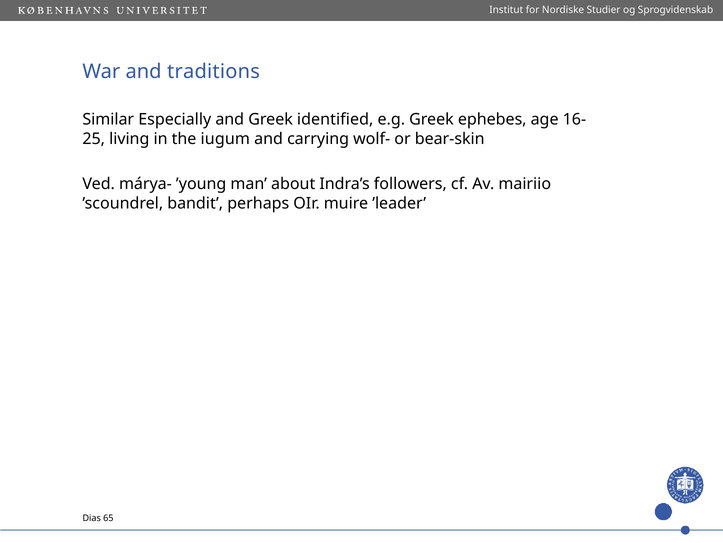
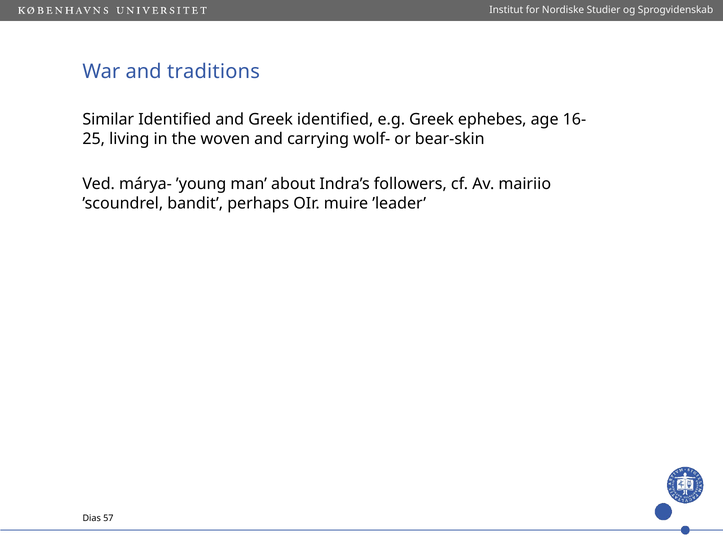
Similar Especially: Especially -> Identified (175, 119)
iugum: iugum -> woven (225, 139)
65: 65 -> 57 (108, 517)
